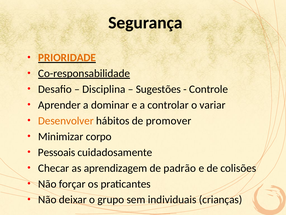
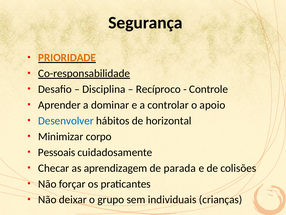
Sugestões: Sugestões -> Recíproco (158, 89)
variar: variar -> apoio (213, 105)
Desenvolver colour: orange -> blue (66, 121)
promover: promover -> horizontal (169, 121)
padrão: padrão -> parada (180, 168)
